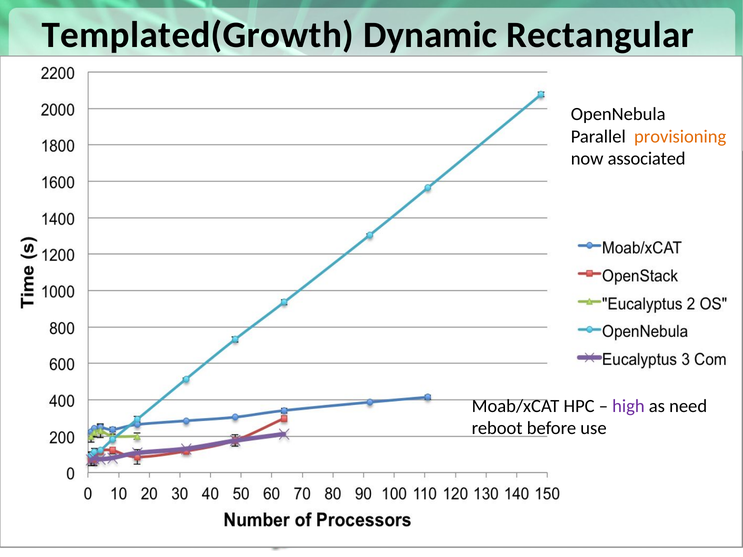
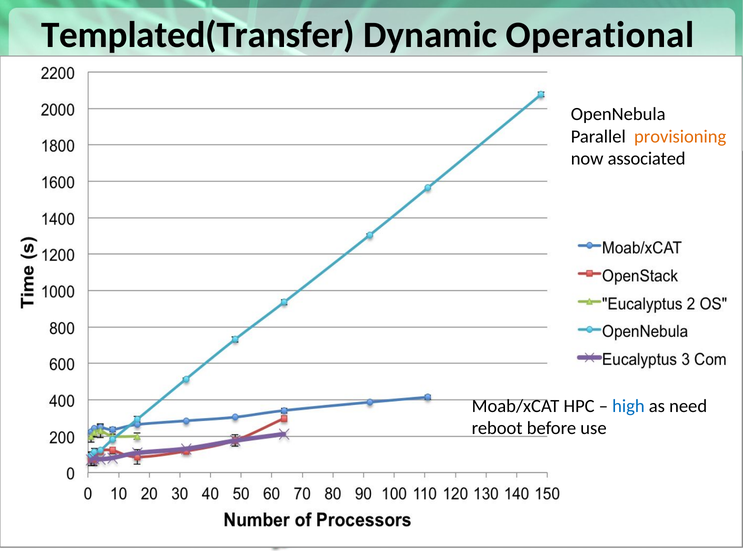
Templated(Growth: Templated(Growth -> Templated(Transfer (198, 35)
Rectangular: Rectangular -> Operational (600, 35)
high colour: purple -> blue (628, 406)
